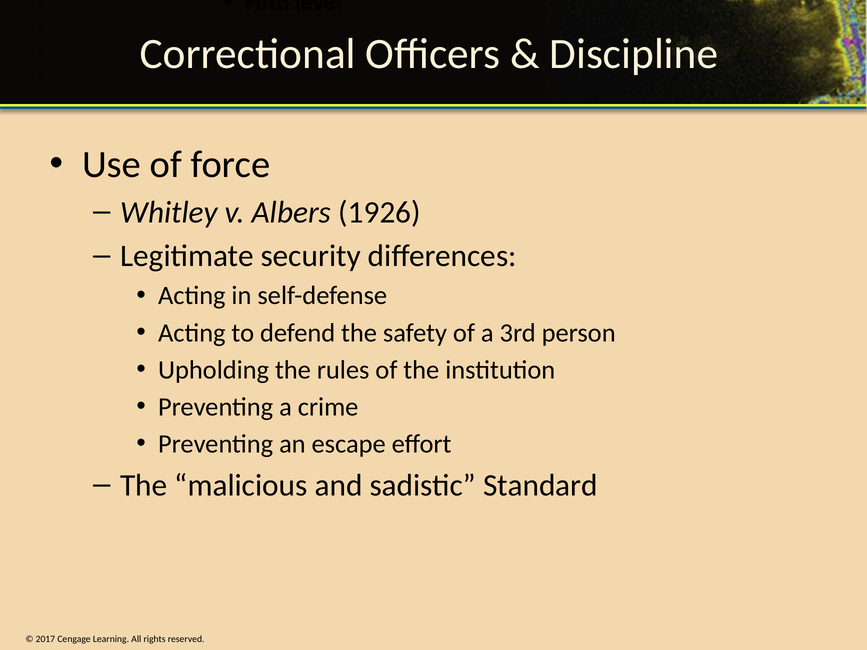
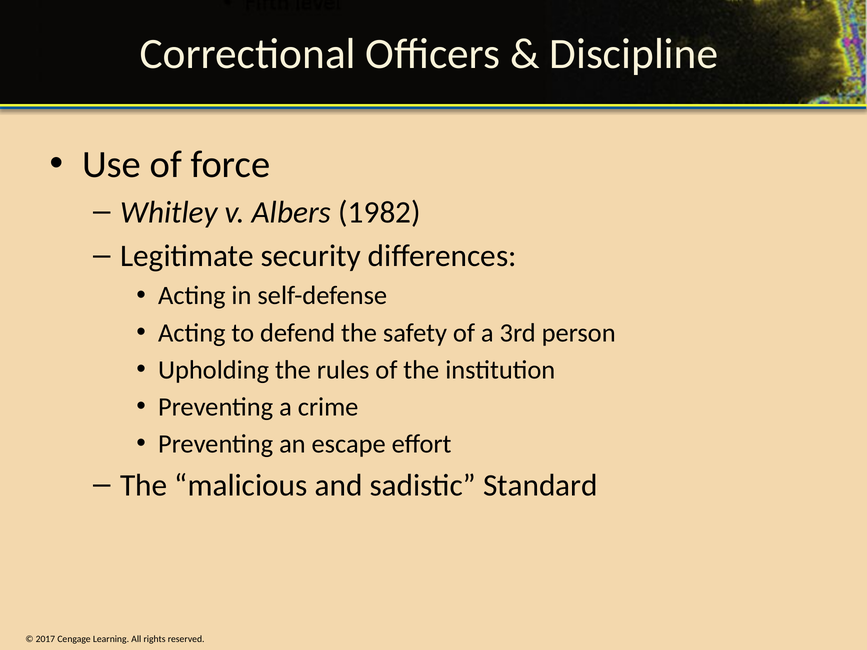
1926: 1926 -> 1982 (380, 212)
